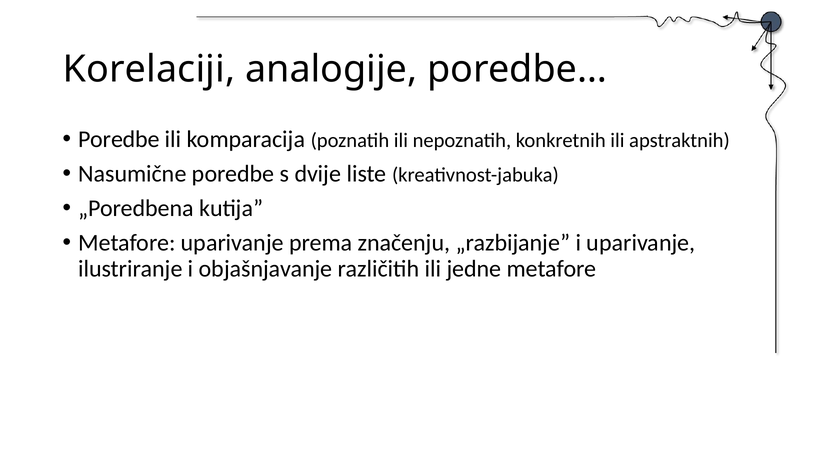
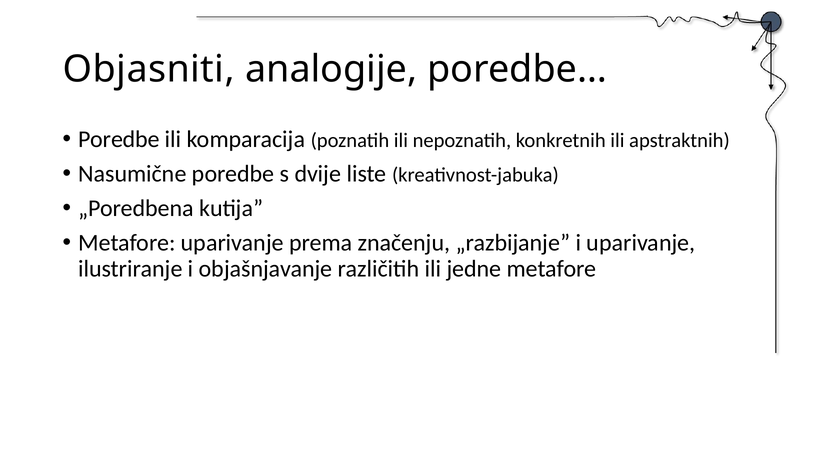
Korelaciji: Korelaciji -> Objasniti (149, 69)
